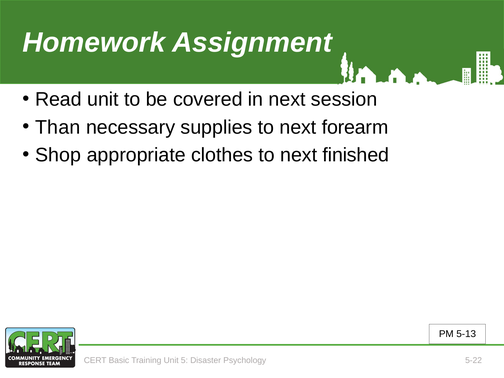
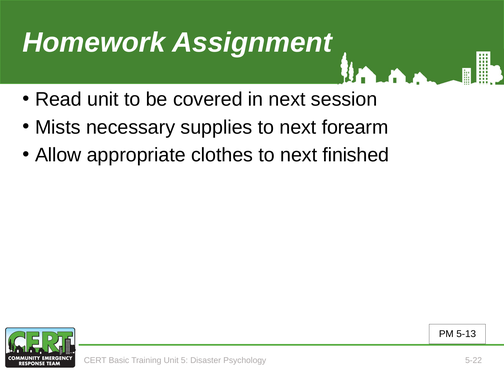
Than: Than -> Mists (58, 127)
Shop: Shop -> Allow (58, 155)
